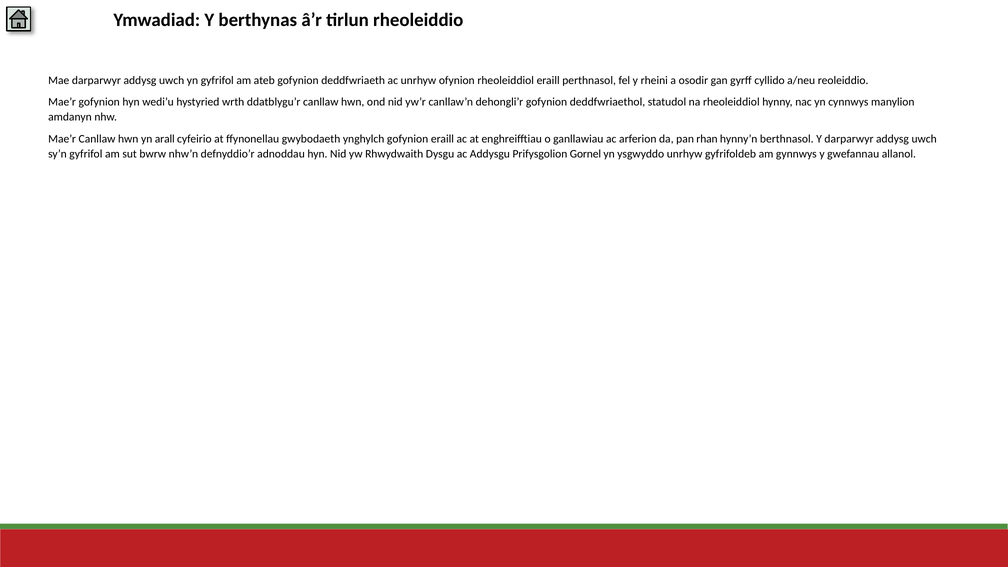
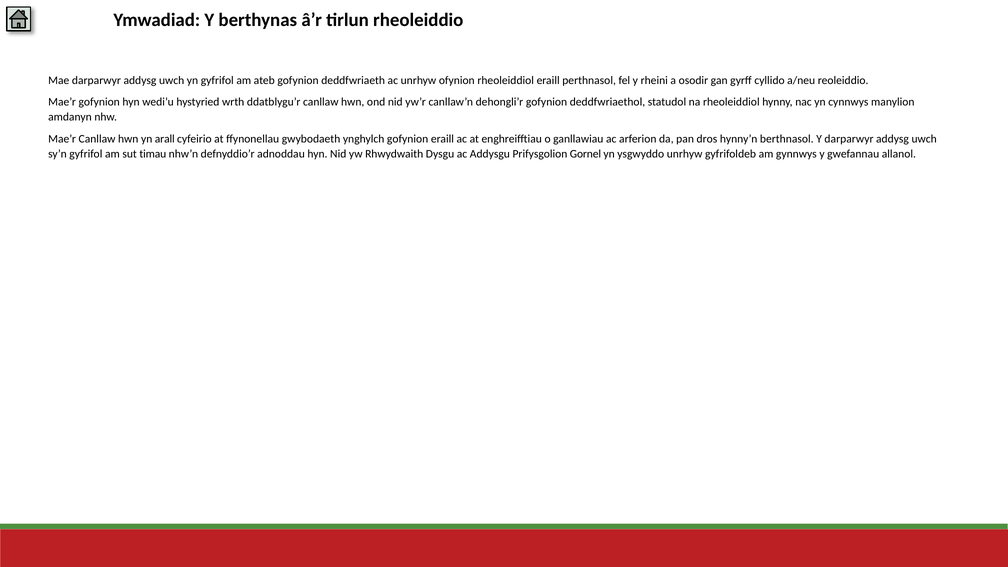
rhan: rhan -> dros (707, 139)
bwrw: bwrw -> timau (153, 154)
